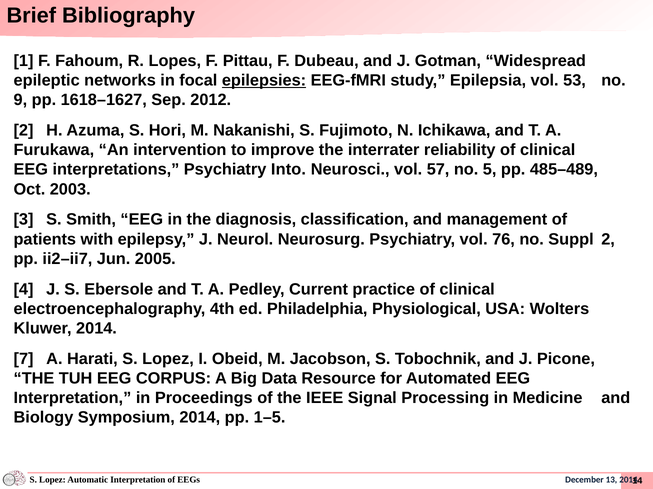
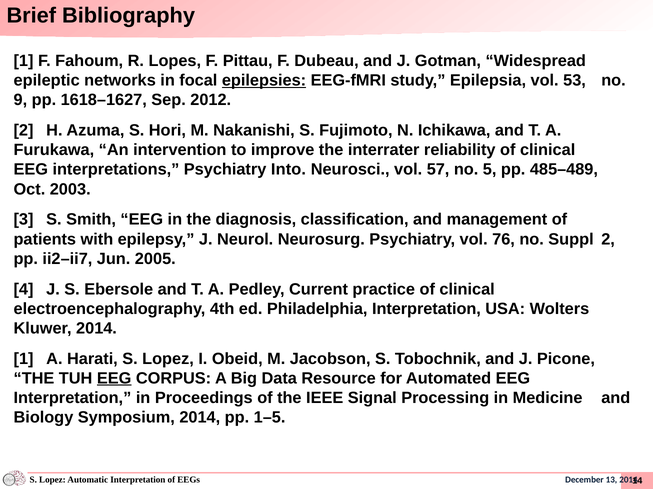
Philadelphia Physiological: Physiological -> Interpretation (426, 309)
7: 7 -> 1 (24, 359)
EEG underline: none -> present (114, 379)
